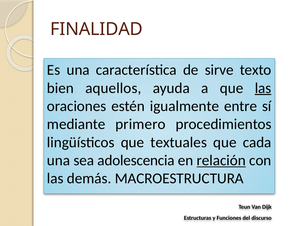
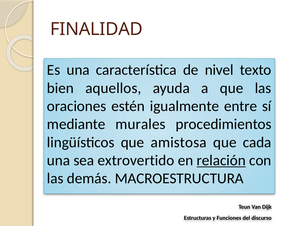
sirve: sirve -> nivel (219, 70)
las underline: present -> none (263, 88)
primero: primero -> murales (140, 125)
textuales: textuales -> amistosa (179, 143)
adolescencia: adolescencia -> extrovertido (136, 161)
